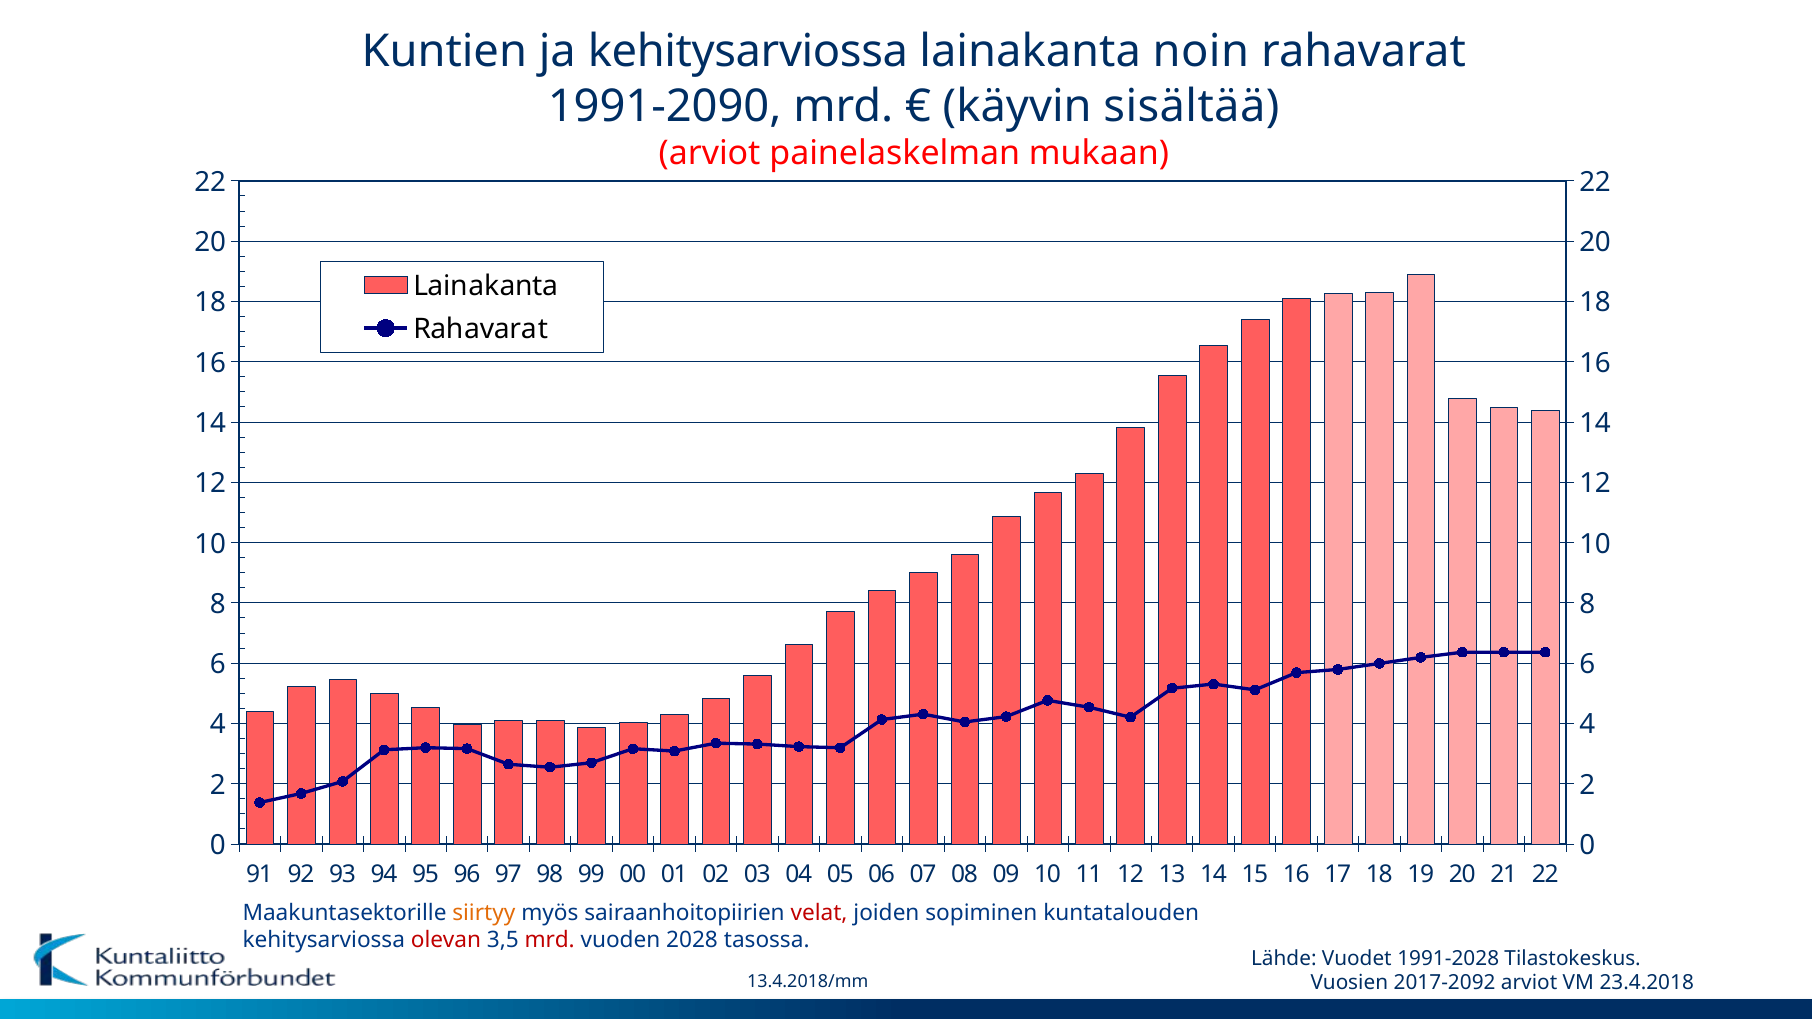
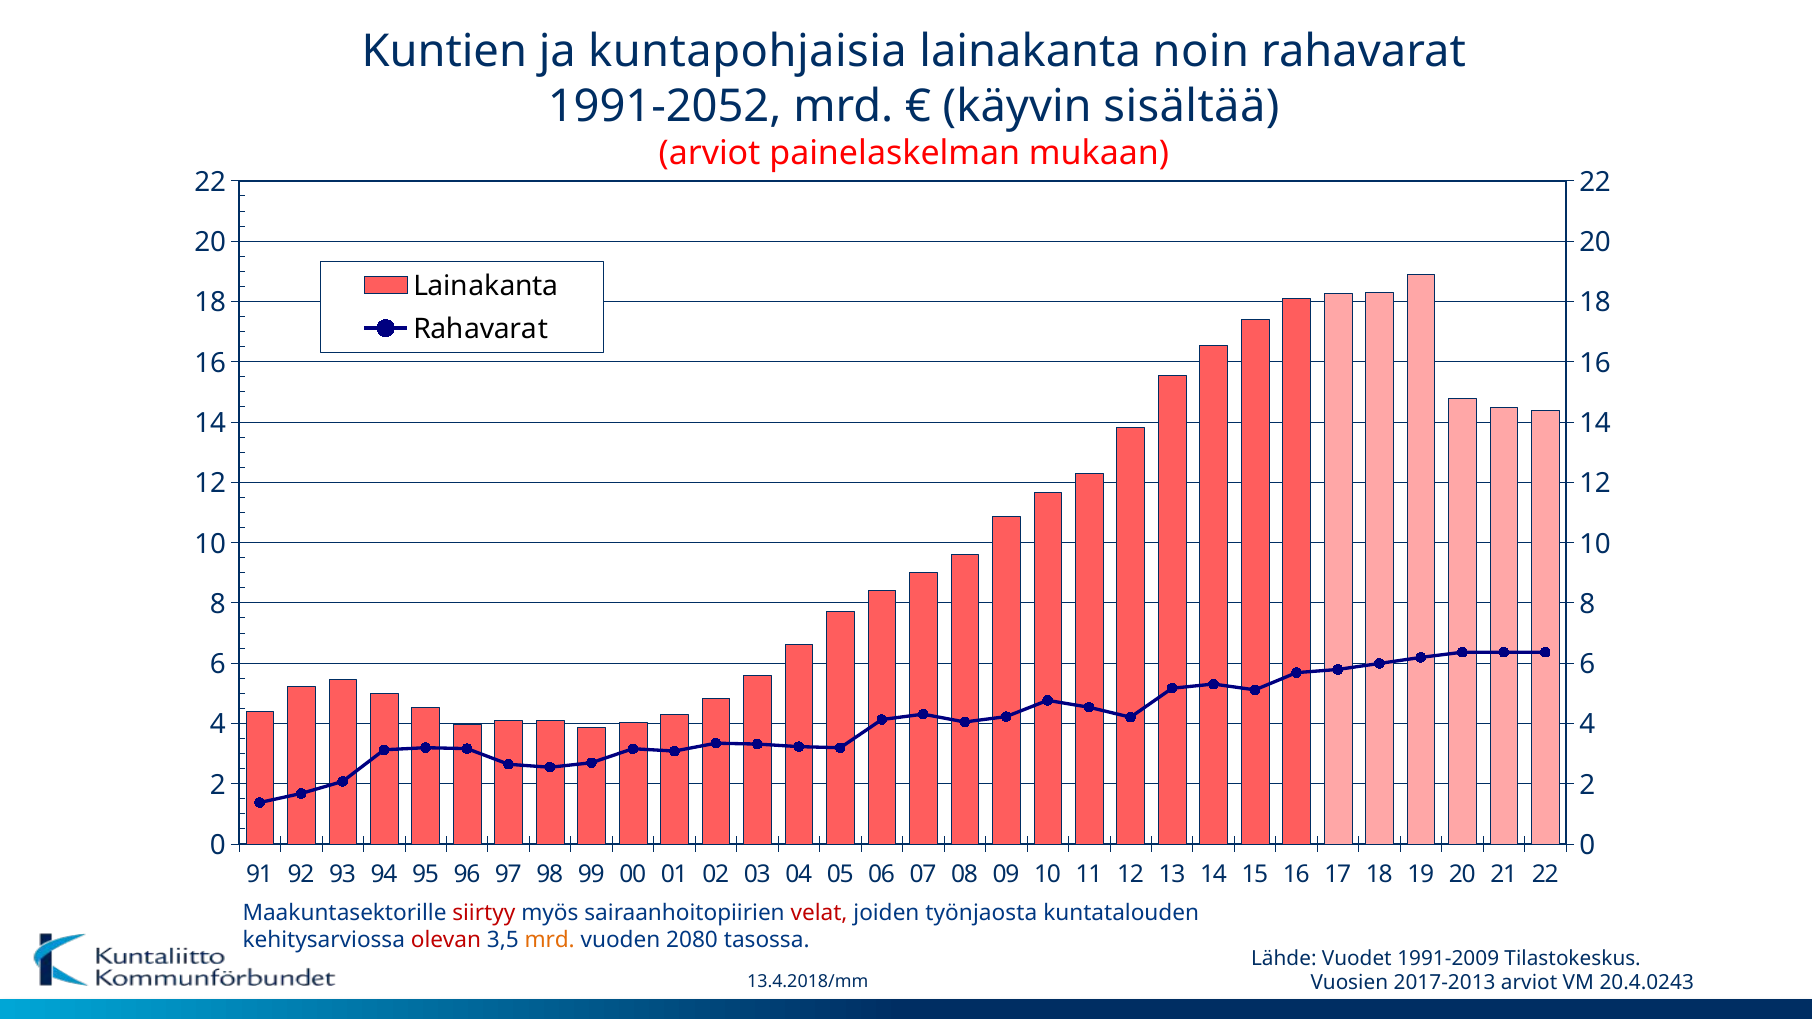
ja kehitysarviossa: kehitysarviossa -> kuntapohjaisia (748, 52)
1991-2090: 1991-2090 -> 1991-2052 (665, 106)
siirtyy colour: orange -> red (484, 913)
sopiminen: sopiminen -> työnjaosta (981, 913)
mrd colour: red -> orange (550, 940)
2028: 2028 -> 2080 (692, 940)
1991-2028: 1991-2028 -> 1991-2009 (1448, 958)
2017-2092: 2017-2092 -> 2017-2013 (1445, 983)
23.4.2018: 23.4.2018 -> 20.4.0243 (1647, 983)
